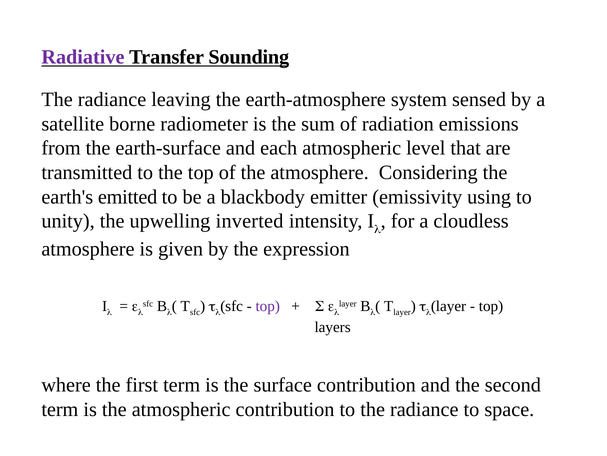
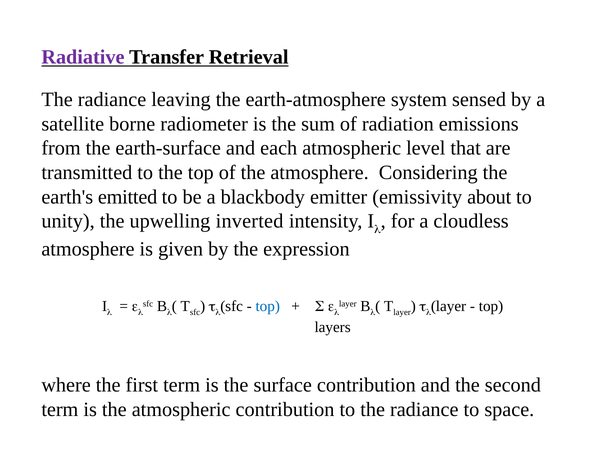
Sounding: Sounding -> Retrieval (249, 57)
using: using -> about (489, 197)
top colour: purple -> blue (268, 306)
